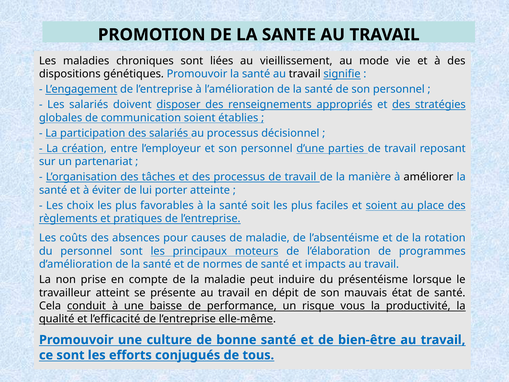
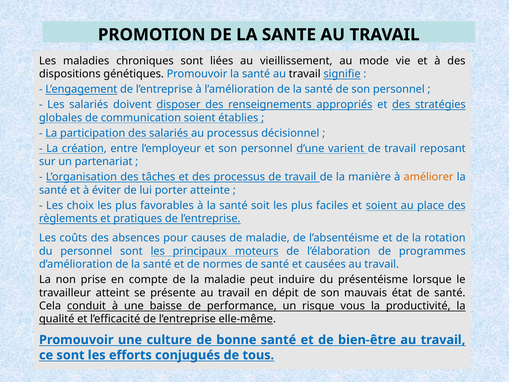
parties: parties -> varient (346, 148)
améliorer colour: black -> orange (429, 177)
impacts: impacts -> causées (325, 264)
